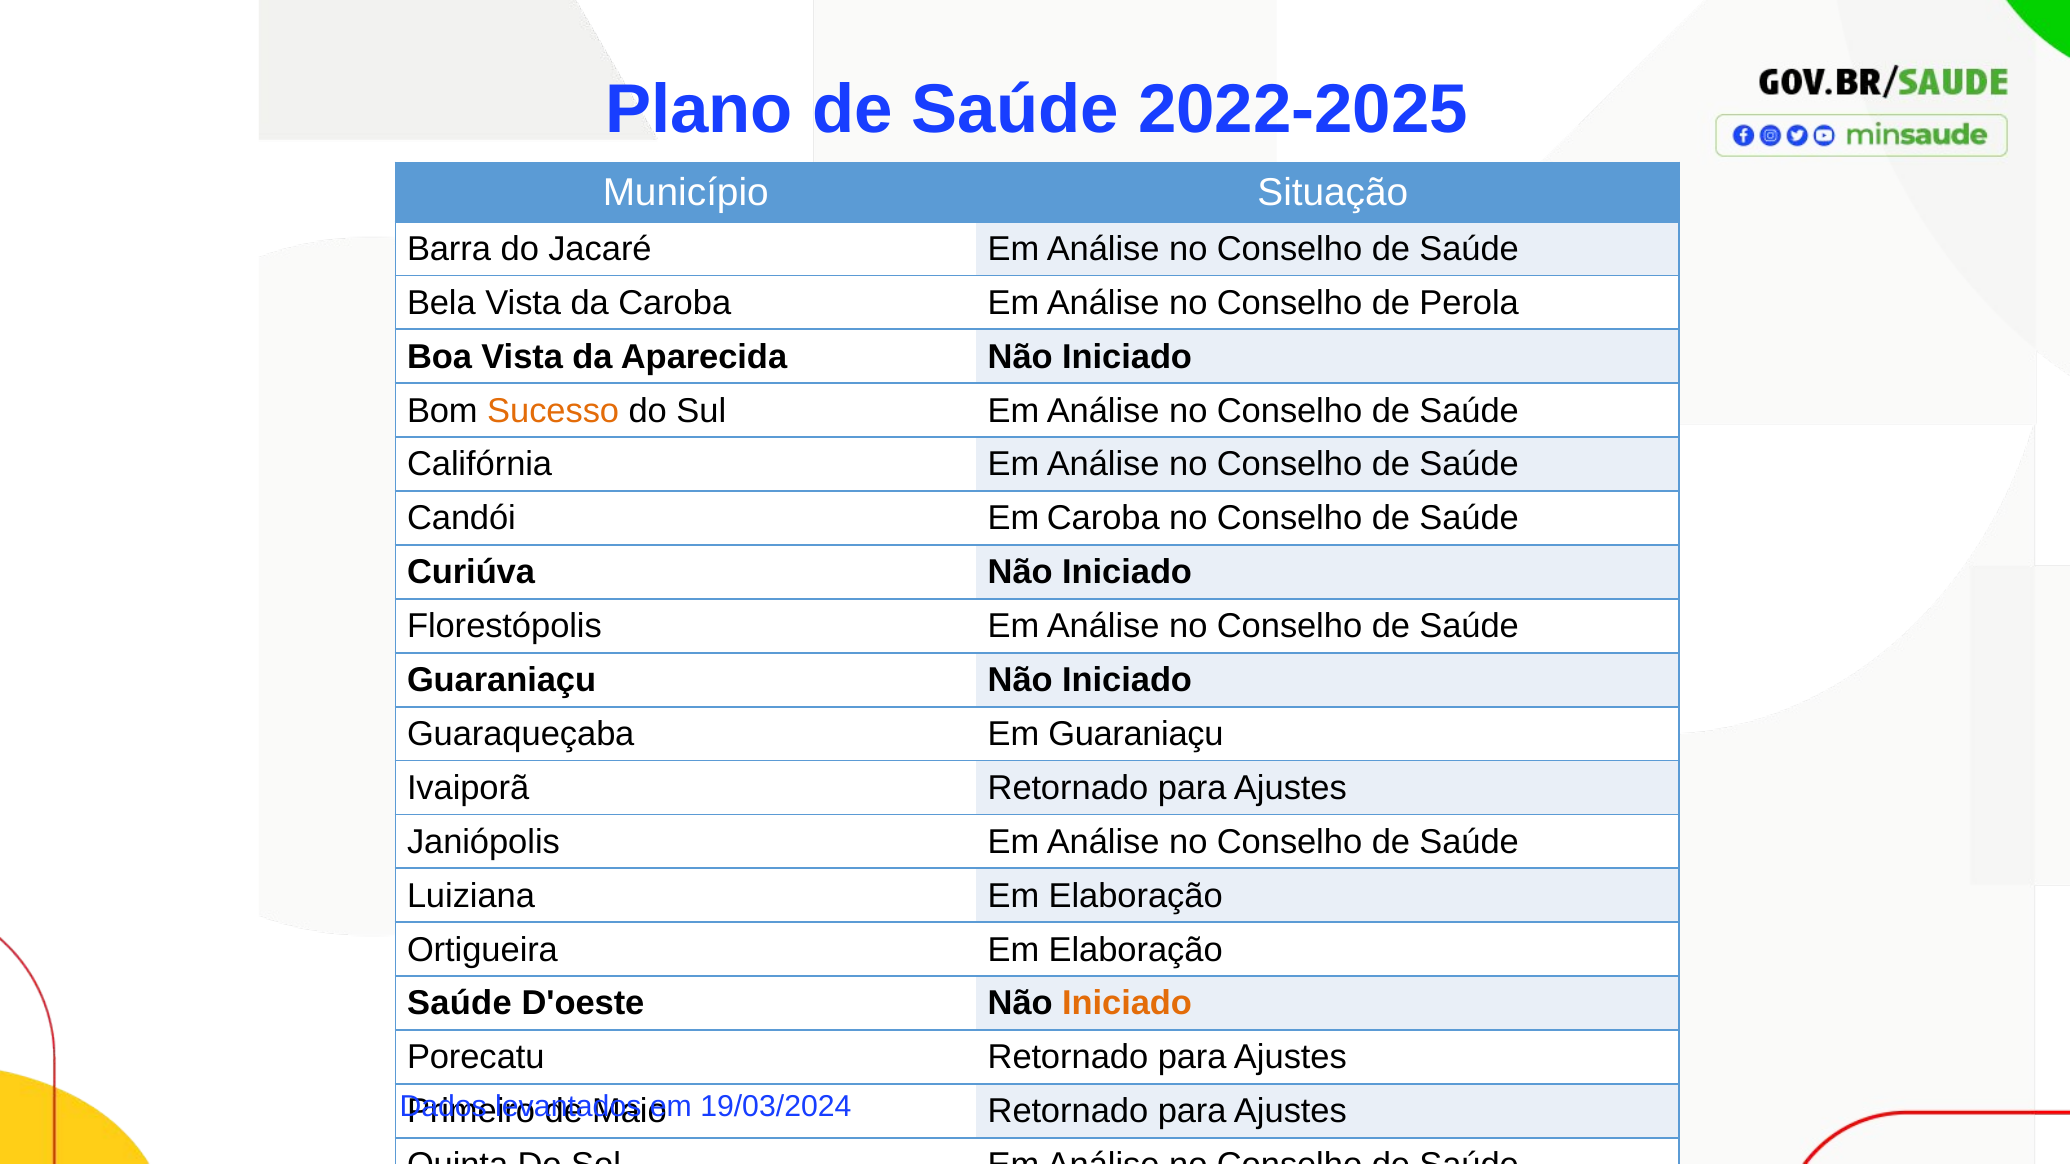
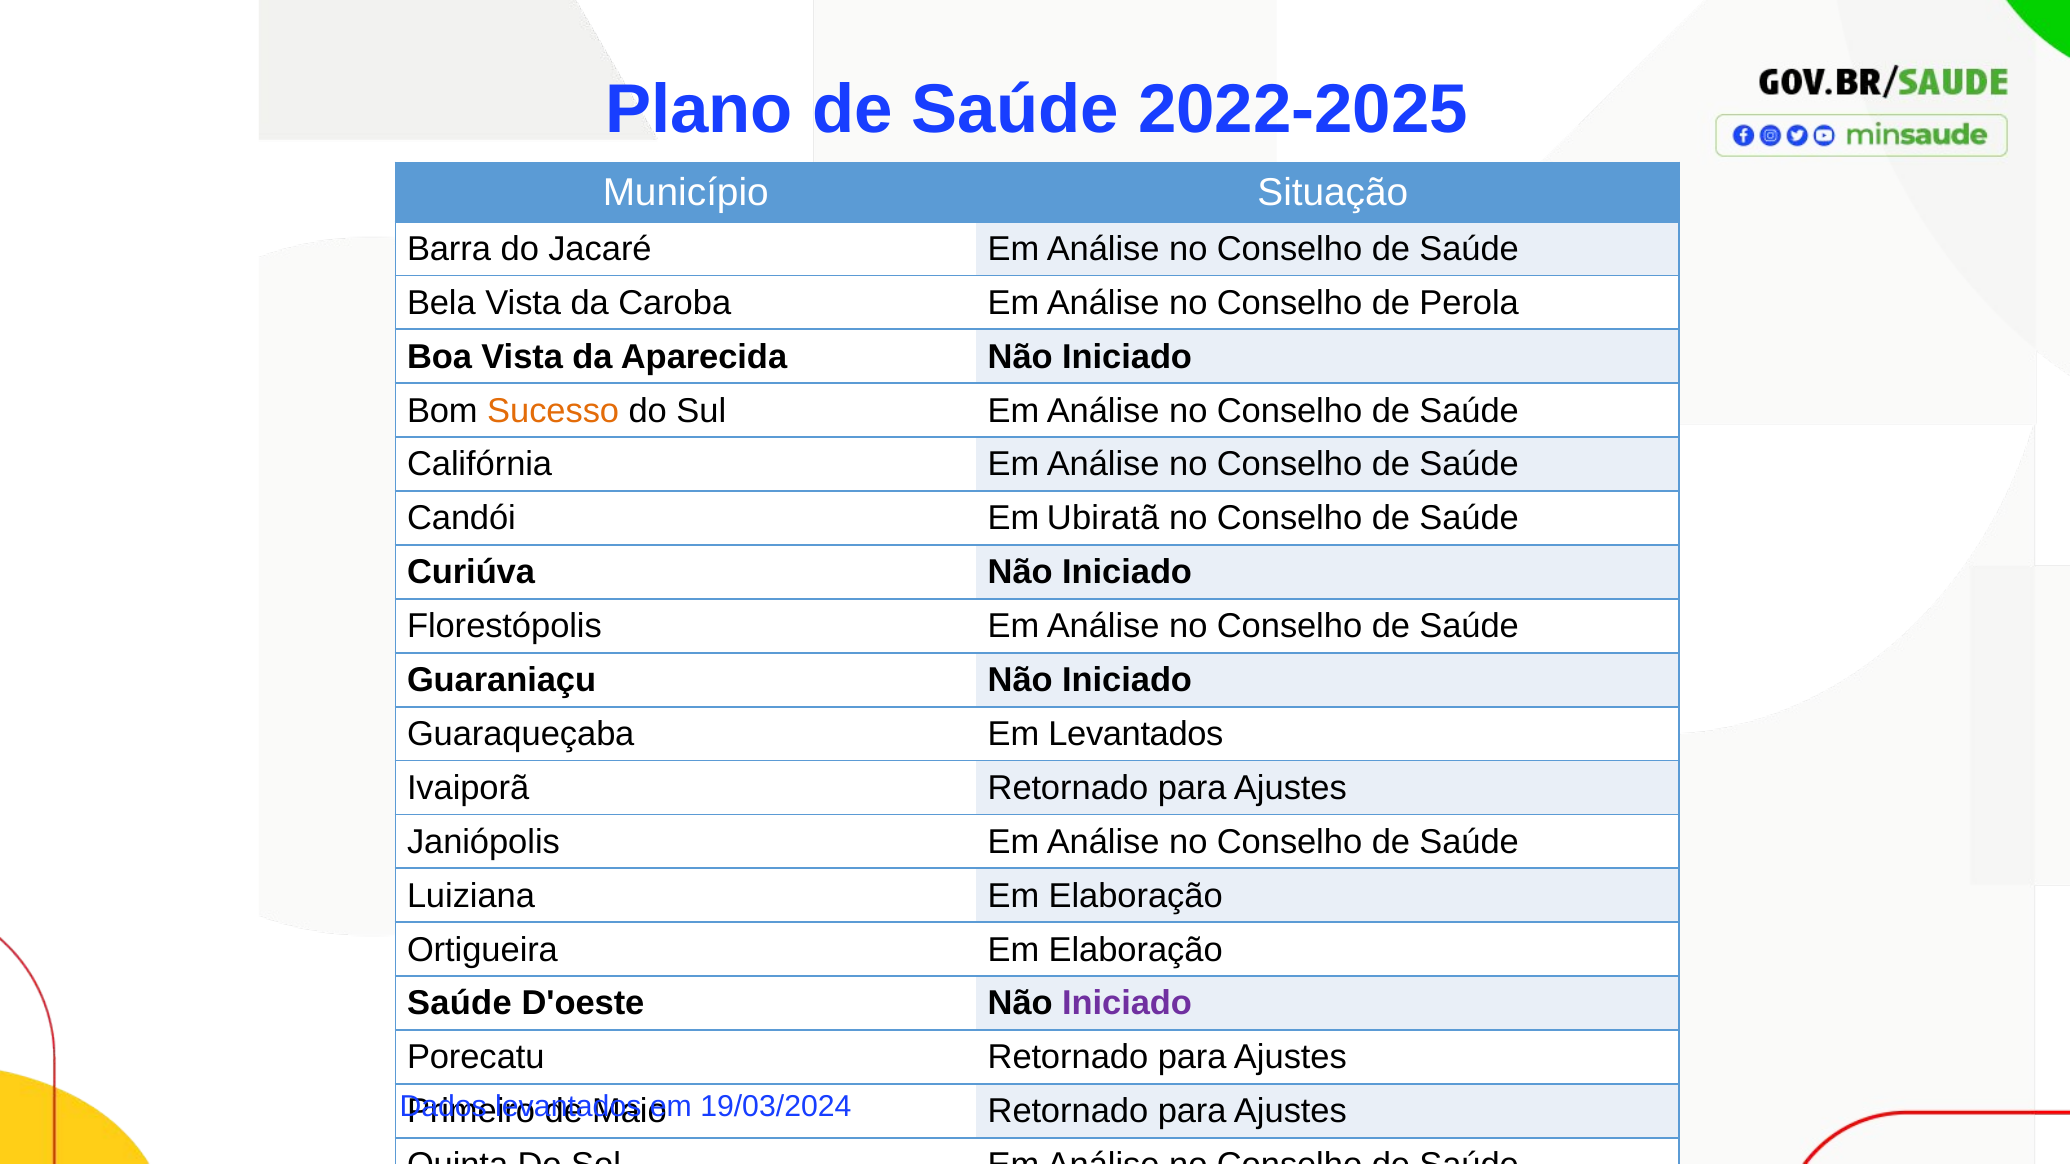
Em Caroba: Caroba -> Ubiratã (1103, 519)
Em Guaraniaçu: Guaraniaçu -> Levantados (1136, 734)
Iniciado colour: orange -> purple (1127, 1004)
